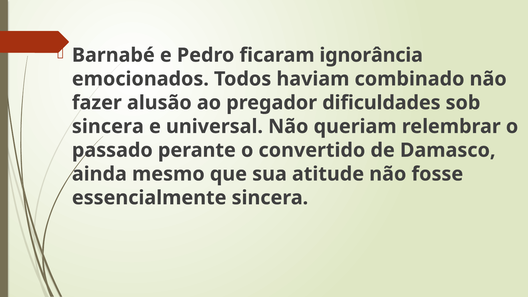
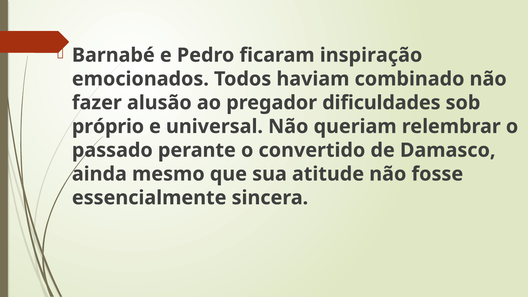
ignorância: ignorância -> inspiração (371, 55)
sincera: sincera -> próprio (108, 126)
